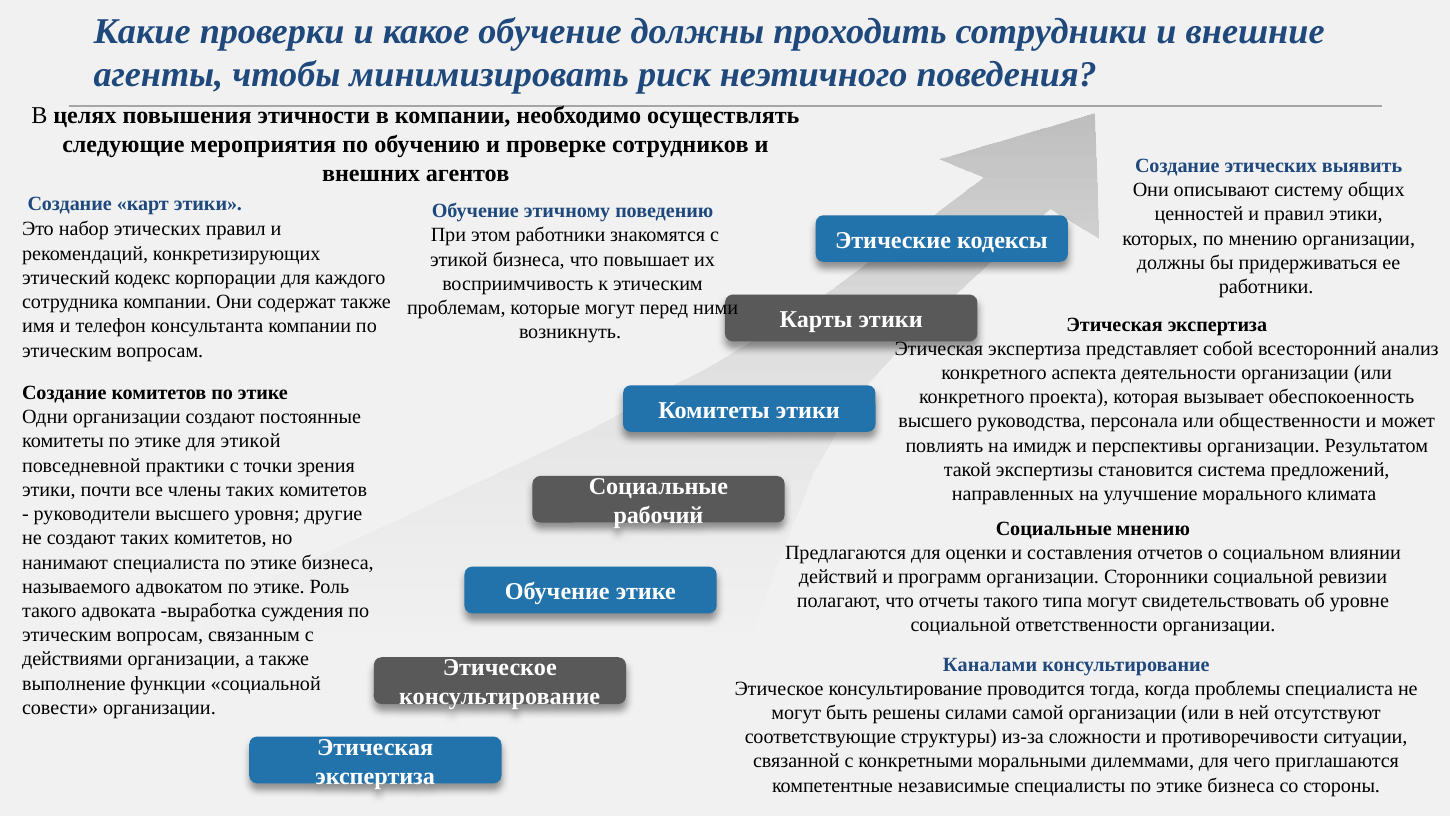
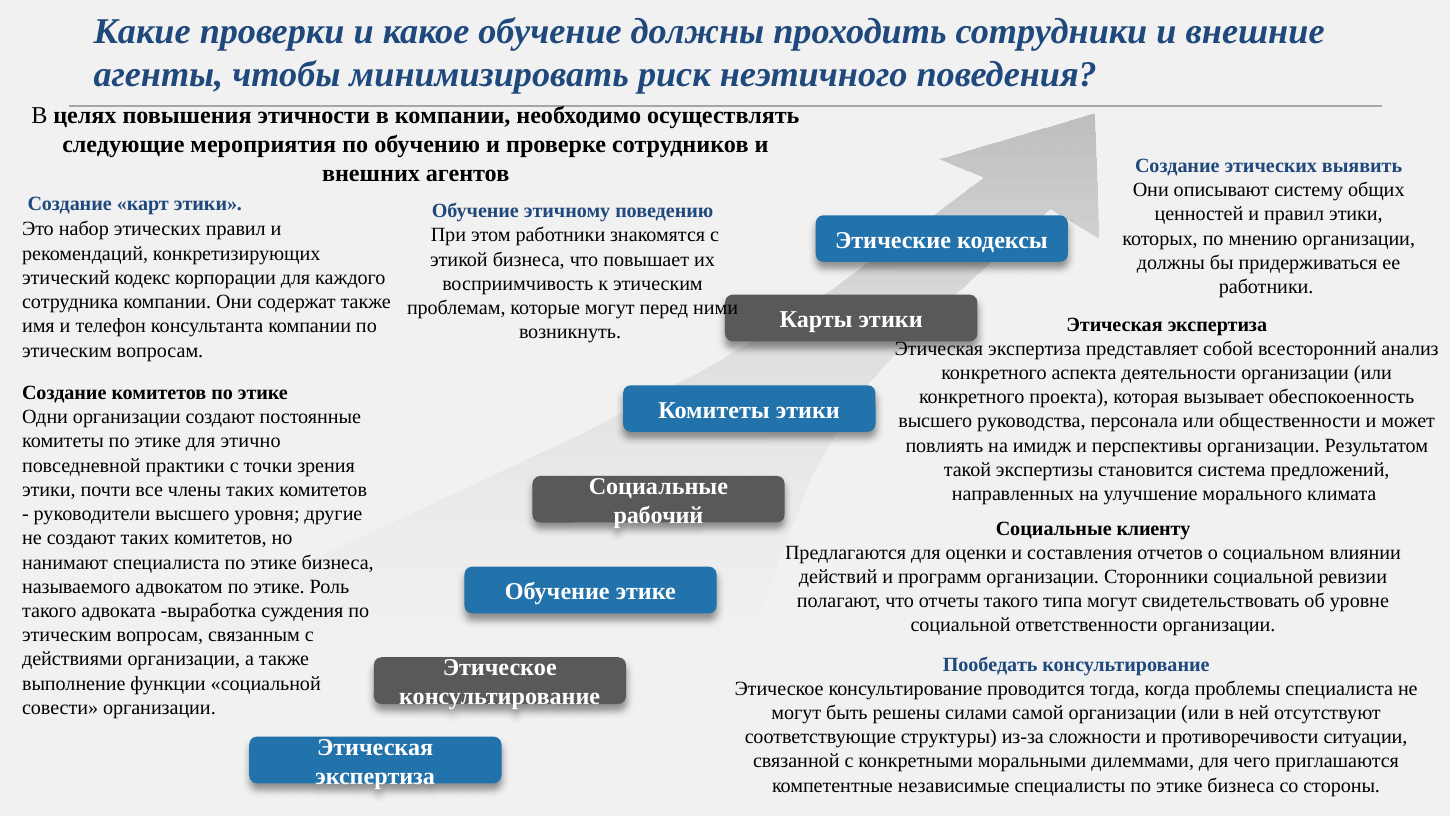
для этикой: этикой -> этично (251, 441)
Социальные мнению: мнению -> клиенту (1153, 528)
Каналами: Каналами -> Пообедать (990, 664)
